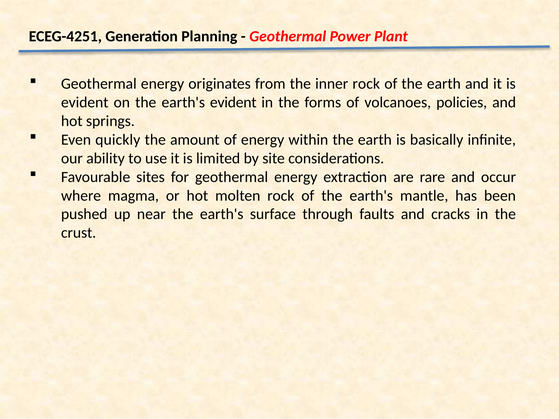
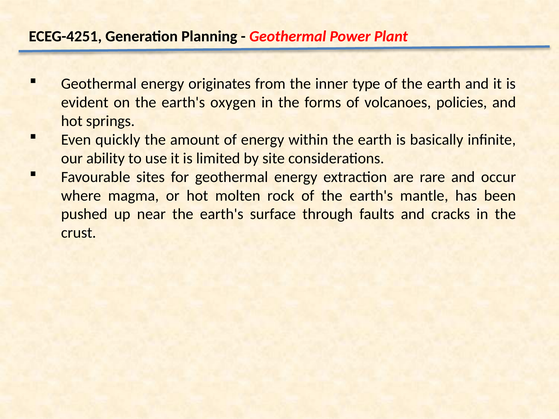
inner rock: rock -> type (366, 84)
earth's evident: evident -> oxygen (233, 102)
